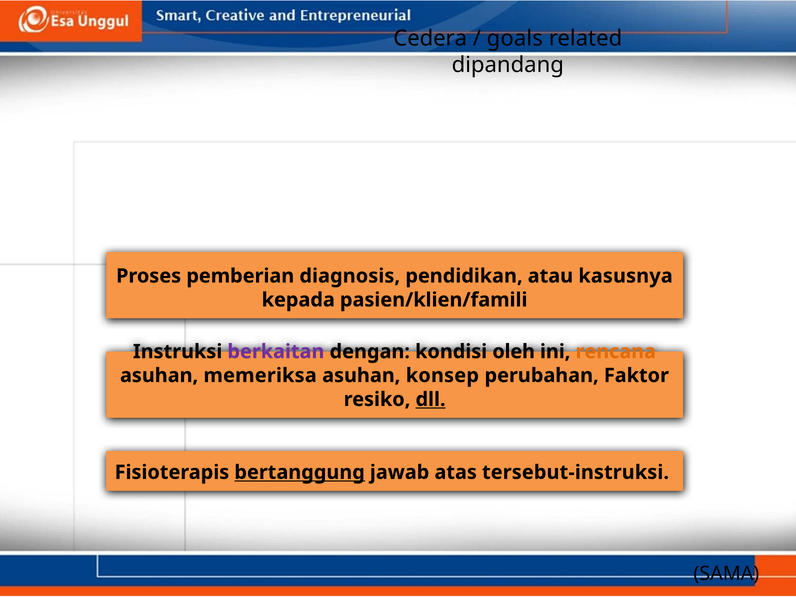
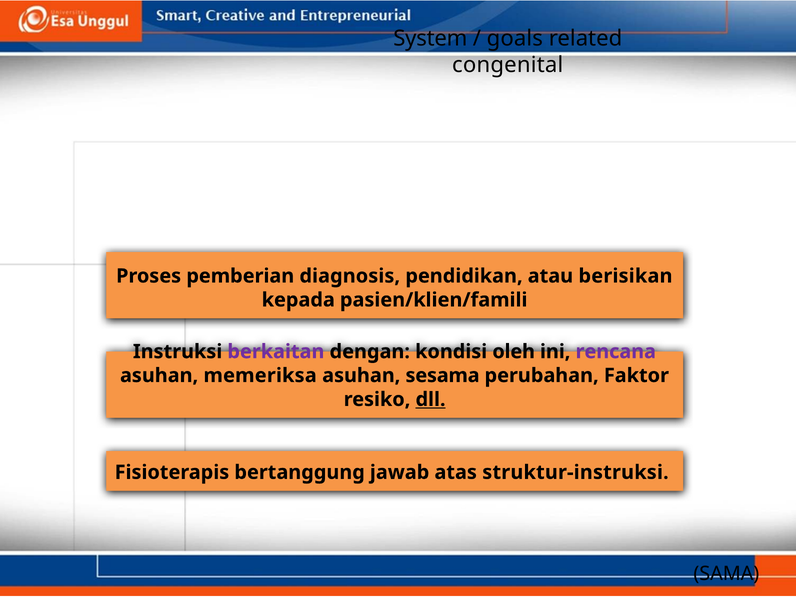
Cedera: Cedera -> System (430, 39)
dipandang: dipandang -> congenital (508, 65)
kasusnya: kasusnya -> berisikan (625, 276)
rencana colour: orange -> purple (616, 352)
konsep: konsep -> sesama (443, 376)
bertanggung underline: present -> none (300, 472)
tersebut-instruksi: tersebut-instruksi -> struktur-instruksi (575, 472)
